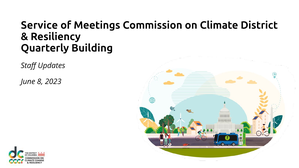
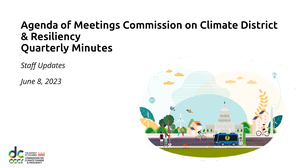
Service: Service -> Agenda (39, 25)
Building: Building -> Minutes (92, 48)
